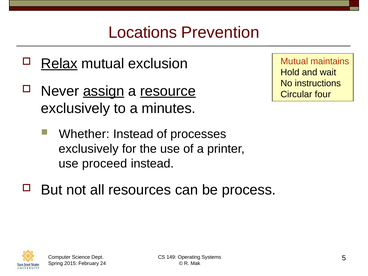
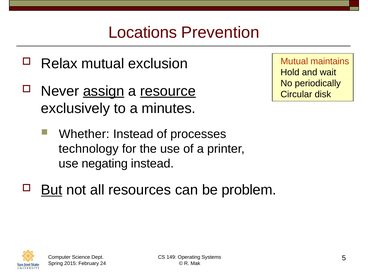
Relax underline: present -> none (59, 64)
instructions: instructions -> periodically (318, 83)
four: four -> disk (323, 94)
exclusively: exclusively -> technology (89, 149)
proceed: proceed -> negating (105, 164)
But underline: none -> present (52, 190)
process: process -> problem (249, 190)
